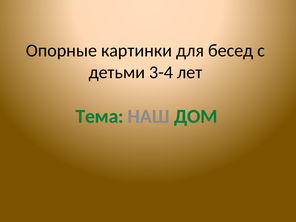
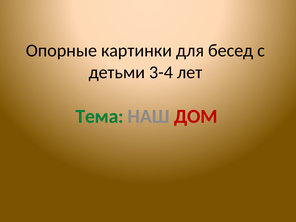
ДОМ colour: green -> red (196, 116)
